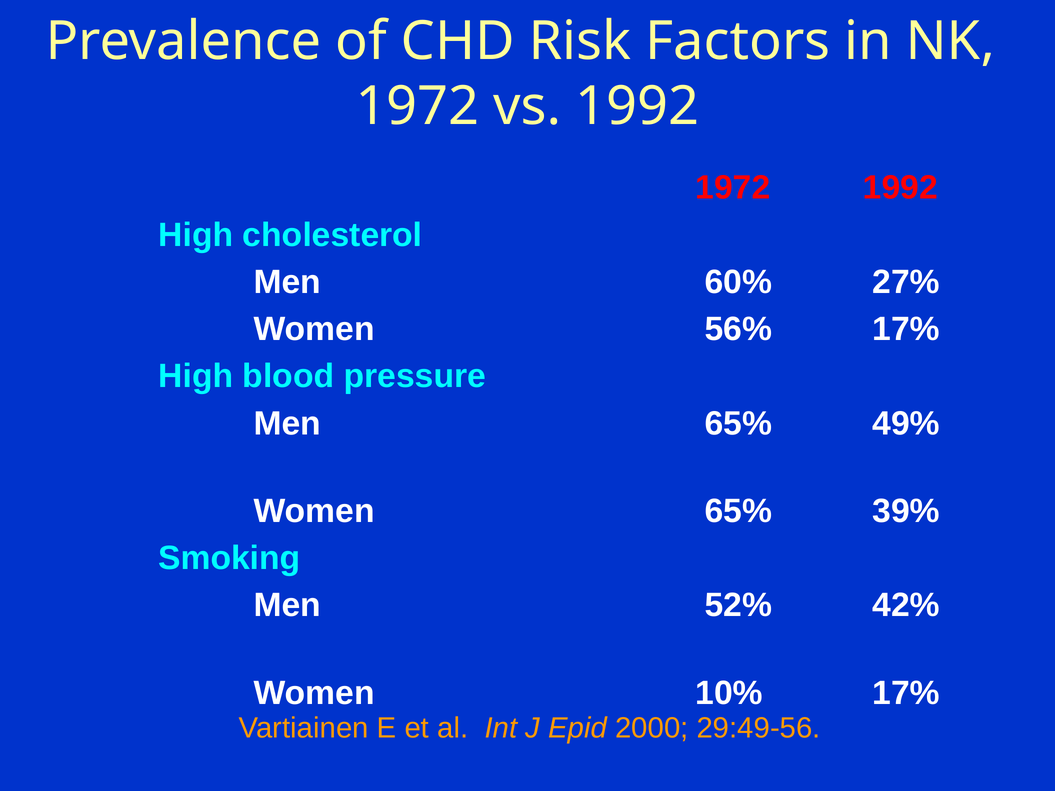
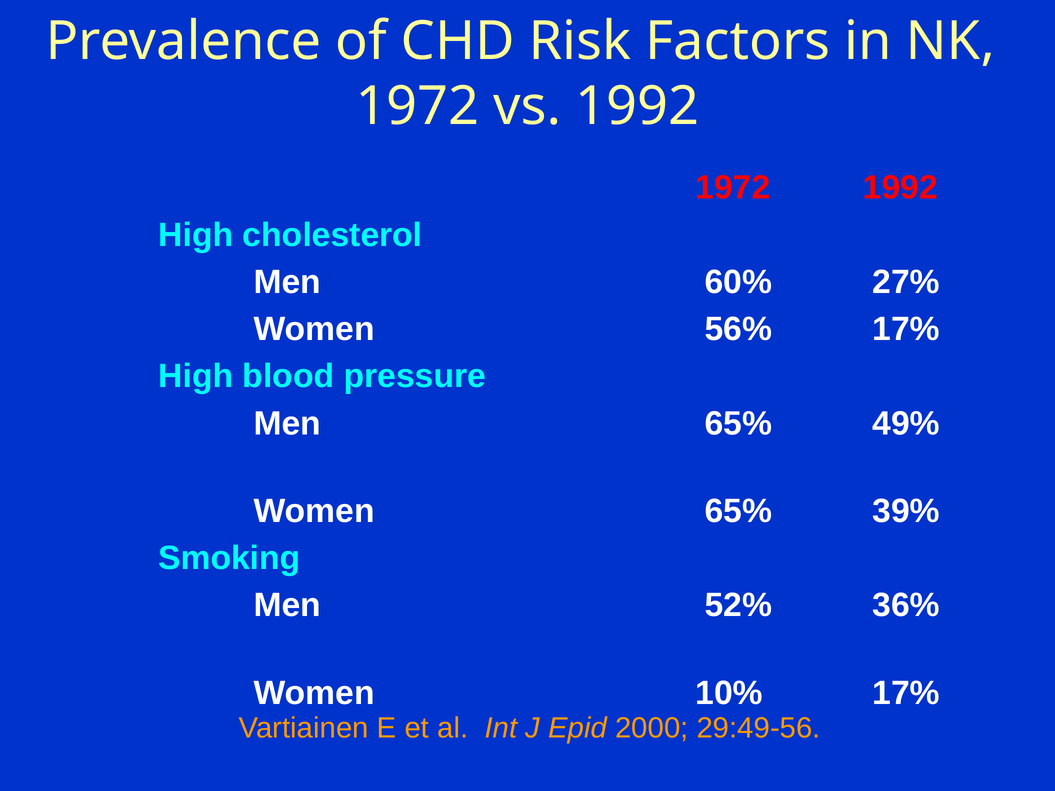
42%: 42% -> 36% (906, 605)
